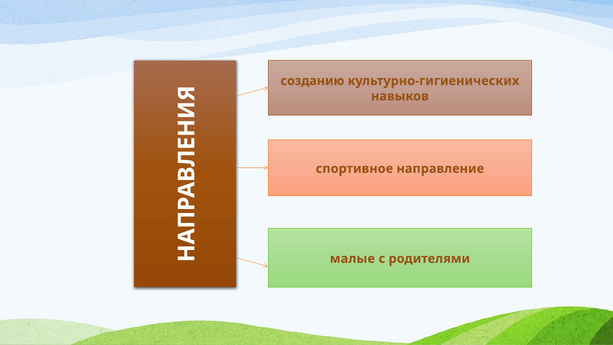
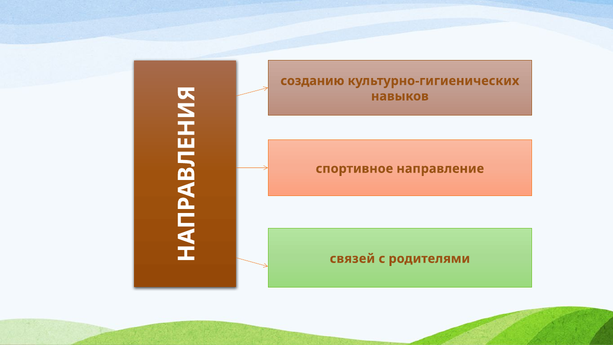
малые: малые -> связей (352, 259)
